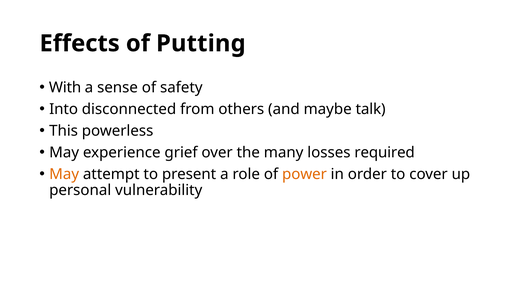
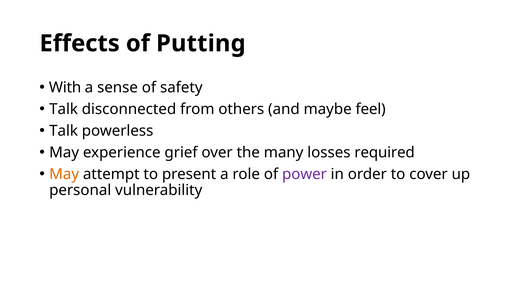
Into: Into -> Talk (64, 109)
talk: talk -> feel (371, 109)
This: This -> Talk (64, 131)
power colour: orange -> purple (304, 174)
